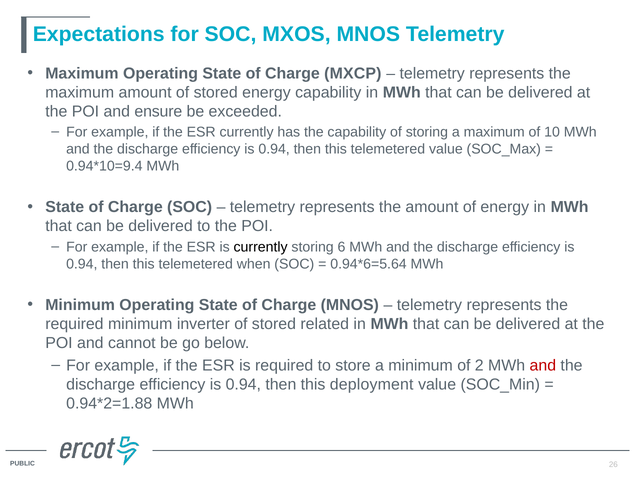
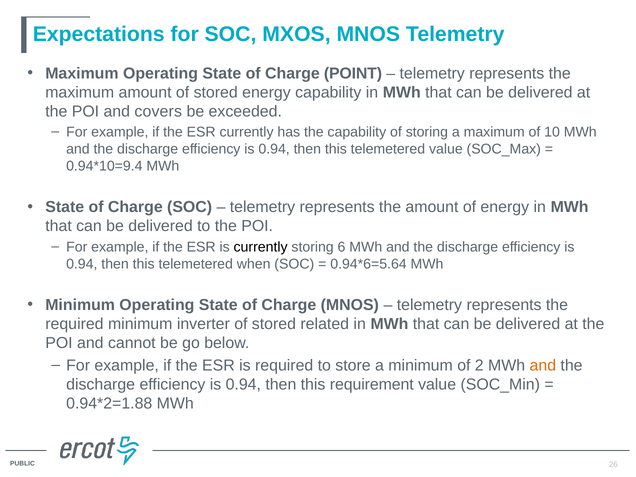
MXCP: MXCP -> POINT (353, 73)
ensure: ensure -> covers (158, 111)
and colour: red -> orange (543, 365)
deployment: deployment -> requirement (372, 385)
